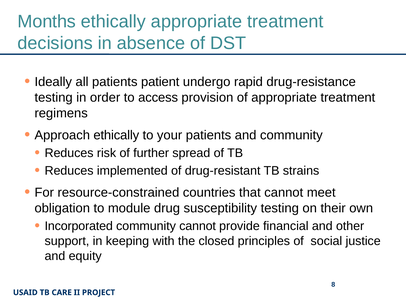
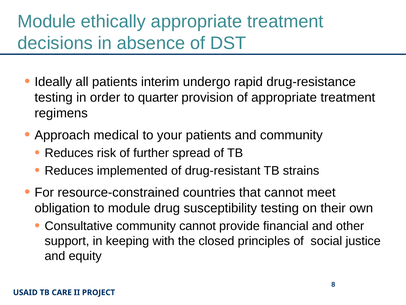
Months: Months -> Module (47, 22)
patient: patient -> interim (160, 82)
access: access -> quarter (158, 97)
Approach ethically: ethically -> medical (116, 135)
Incorporated: Incorporated -> Consultative (79, 226)
